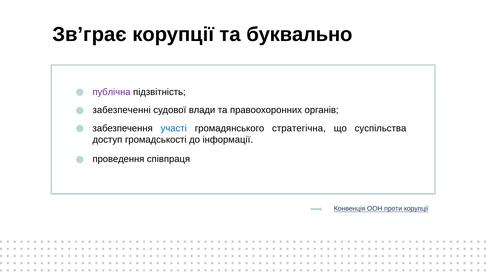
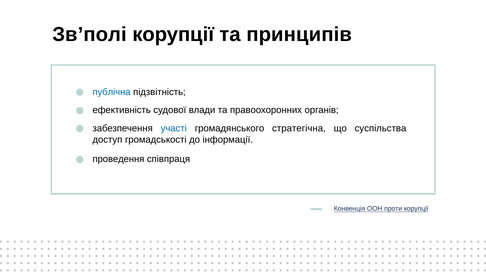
Зв’грає: Зв’грає -> Зв’полі (90, 34)
буквально: буквально -> принципів (299, 34)
публічна colour: purple -> blue (112, 92)
забезпеченні: забезпеченні -> ефективність (122, 110)
